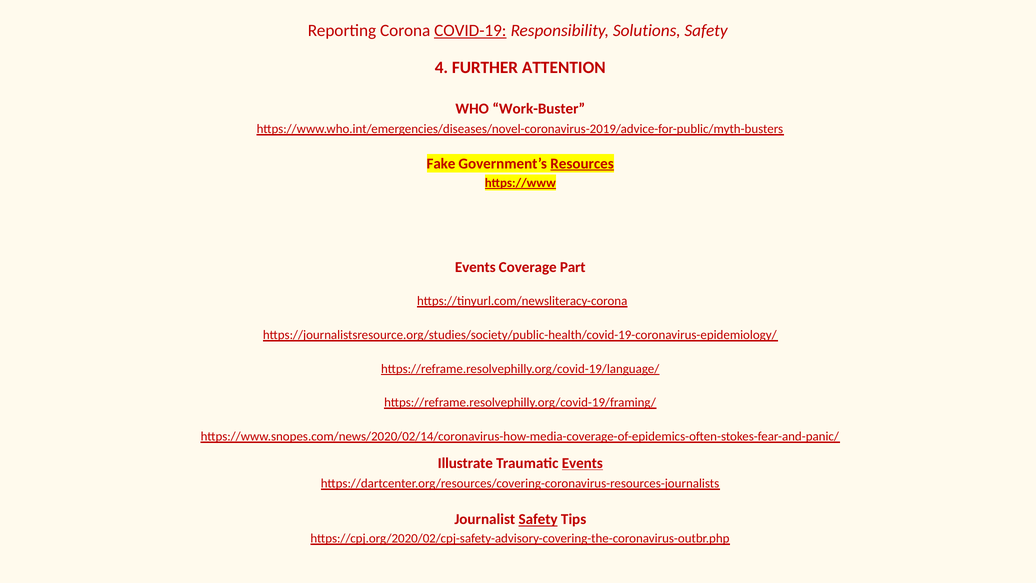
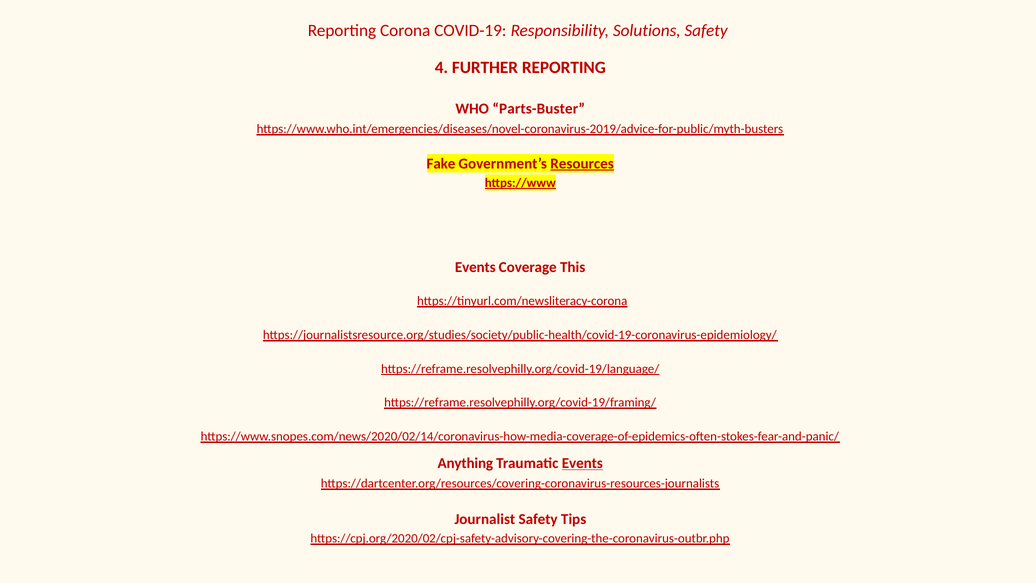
COVID-19 underline: present -> none (470, 31)
FURTHER ATTENTION: ATTENTION -> REPORTING (564, 67)
Work-Buster: Work-Buster -> Parts-Buster (539, 109)
Part: Part -> This (573, 267)
Illustrate: Illustrate -> Anything (465, 463)
Safety underline: present -> none (538, 519)
